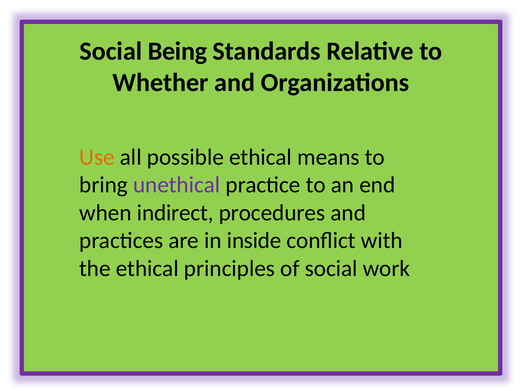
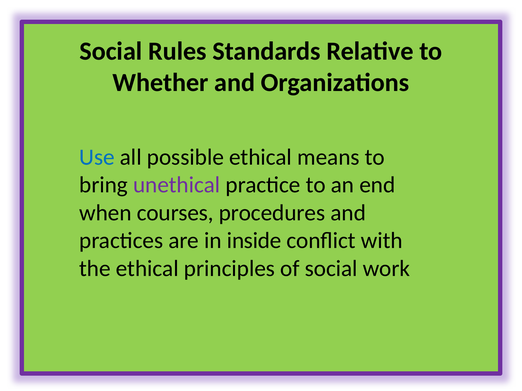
Being: Being -> Rules (177, 51)
Use colour: orange -> blue (97, 157)
indirect: indirect -> courses (175, 213)
